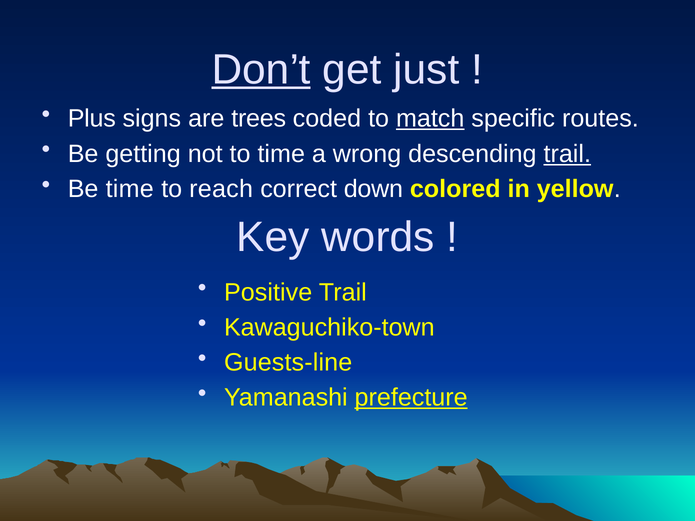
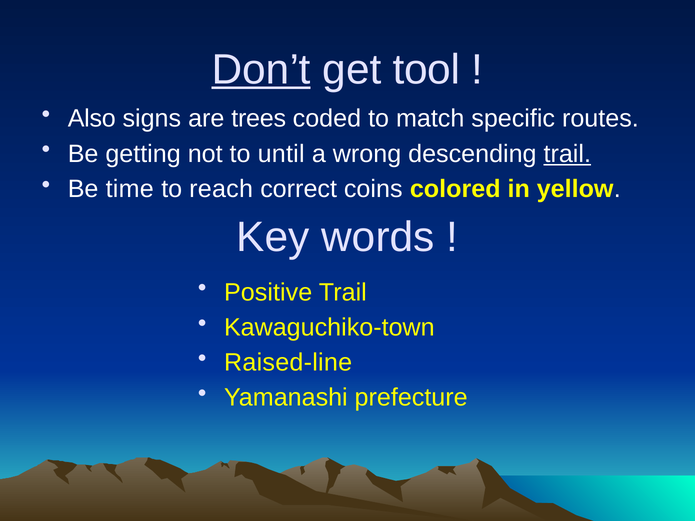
just: just -> tool (426, 70)
Plus: Plus -> Also (92, 119)
match underline: present -> none (430, 119)
to time: time -> until (281, 154)
down: down -> coins (373, 189)
Guests-line: Guests-line -> Raised-line (288, 363)
prefecture underline: present -> none (411, 398)
